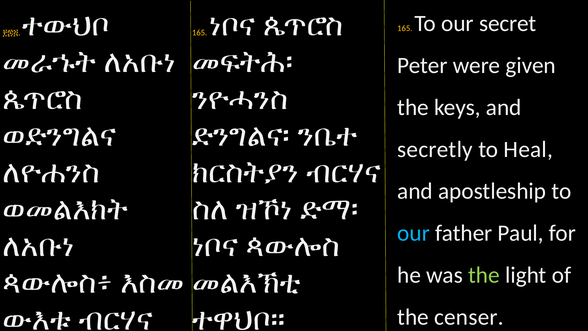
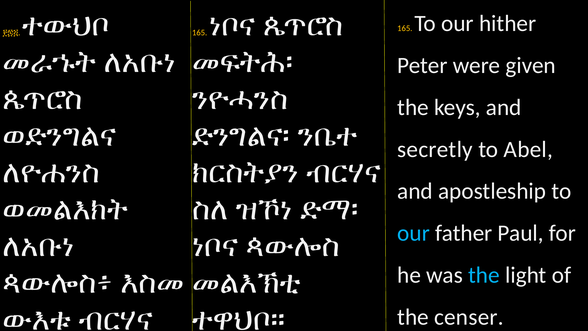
secret: secret -> hither (508, 24)
Heal: Heal -> Abel (528, 149)
the colour: light green -> light blue (484, 275)
